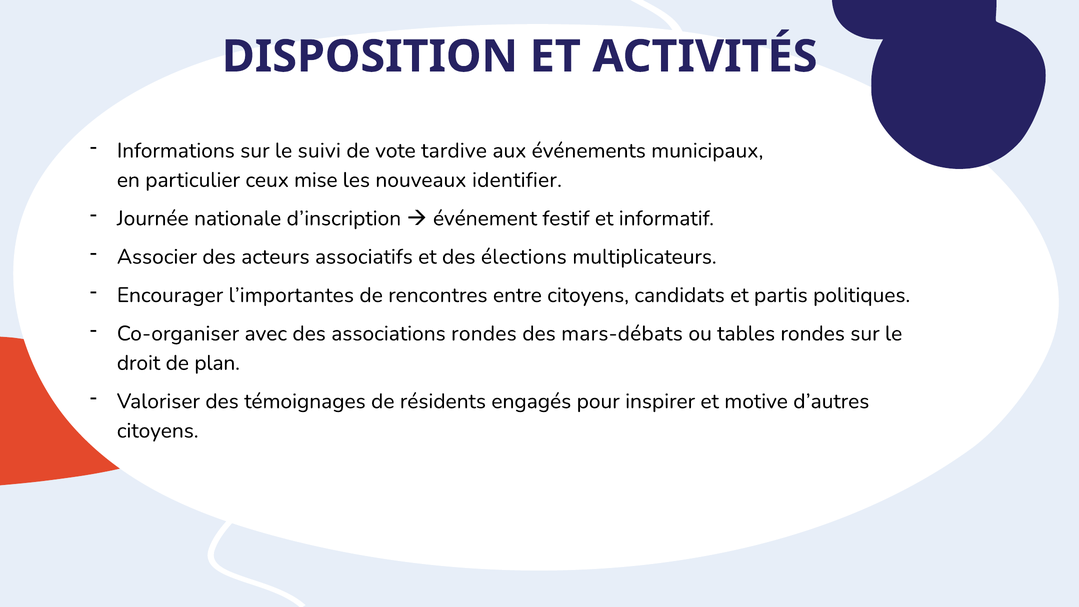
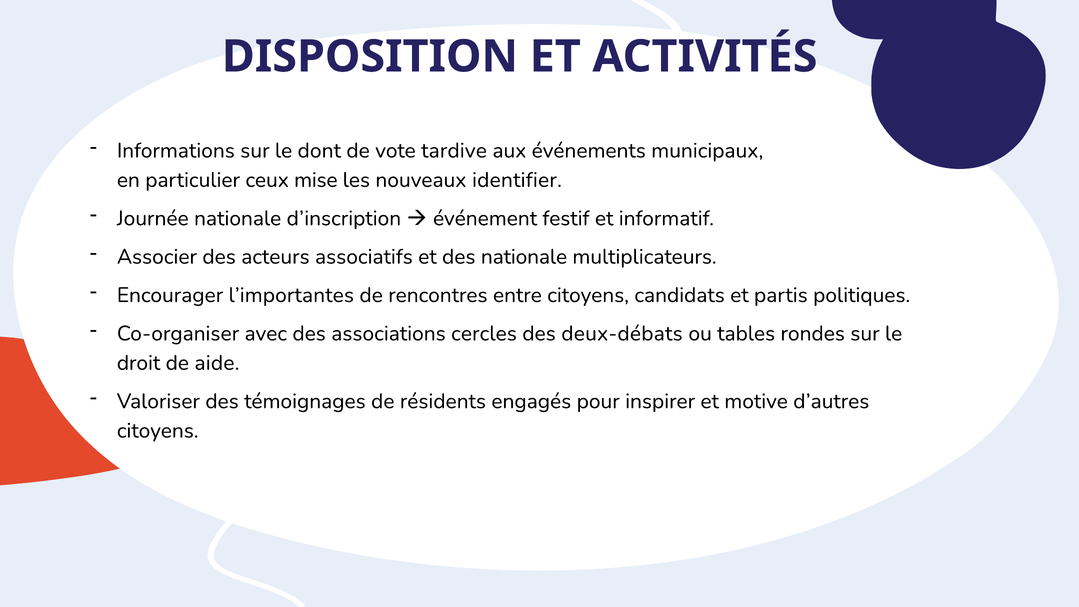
suivi: suivi -> dont (319, 151)
des élections: élections -> nationale (524, 257)
associations rondes: rondes -> cercles (484, 333)
mars-débats: mars-débats -> deux-débats (622, 333)
plan: plan -> aide (217, 363)
